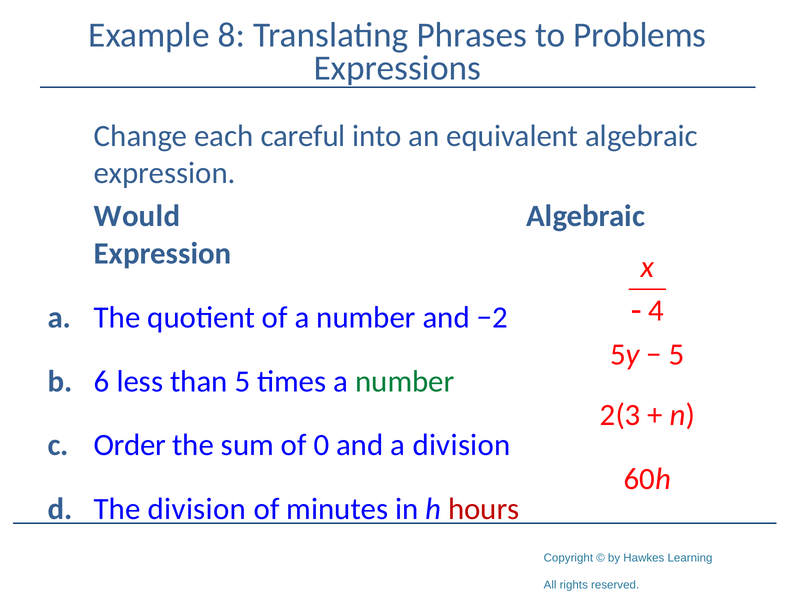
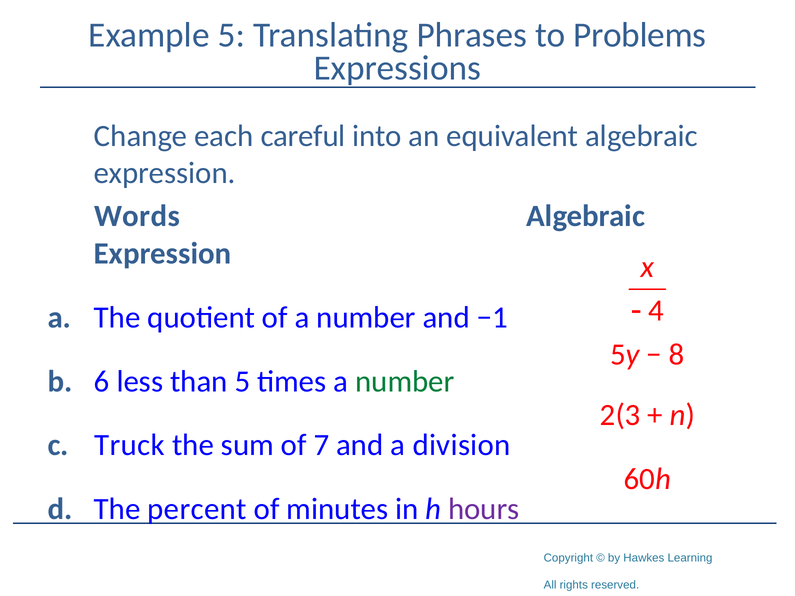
Example 8: 8 -> 5 (231, 35)
Would: Would -> Words (137, 216)
−2: −2 -> −1 (492, 318)
5: 5 -> 8 (677, 355)
Order: Order -> Truck (129, 445)
0: 0 -> 7 (321, 445)
The division: division -> percent (197, 509)
hours colour: red -> purple (484, 509)
